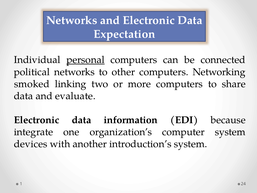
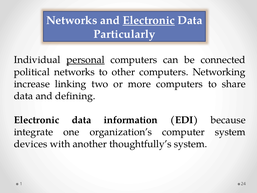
Electronic underline: none -> present (149, 20)
Expectation: Expectation -> Particularly (124, 34)
smoked: smoked -> increase (32, 84)
evaluate: evaluate -> defining (75, 96)
introduction’s: introduction’s -> thoughtfully’s (140, 144)
